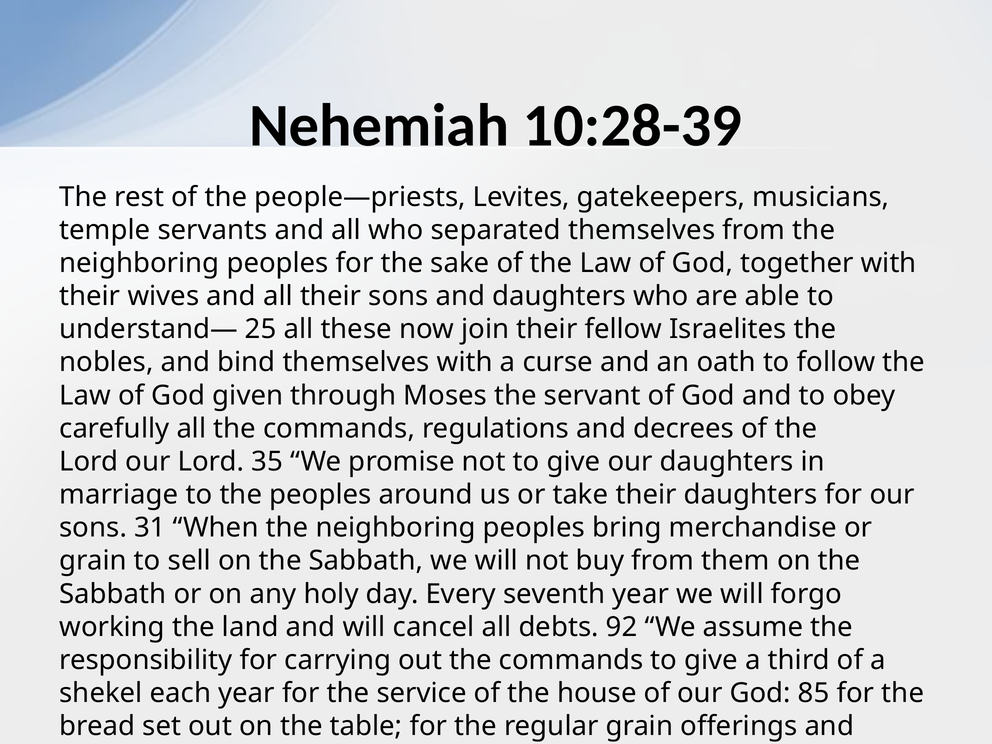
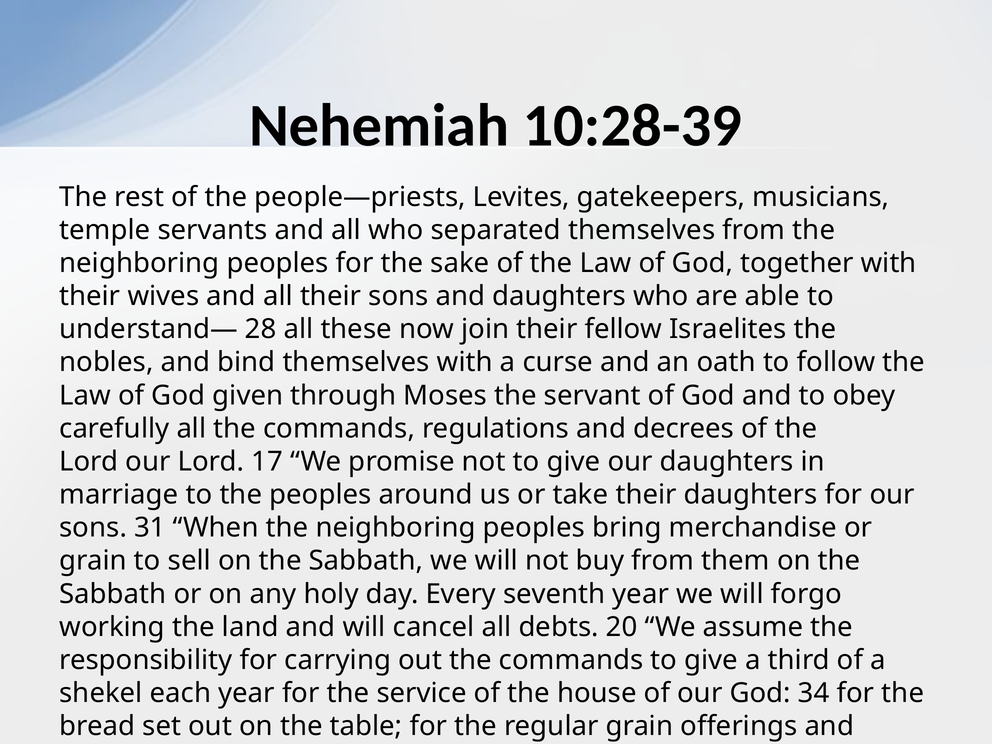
25: 25 -> 28 (261, 329)
35: 35 -> 17 (267, 462)
92: 92 -> 20 (622, 627)
85: 85 -> 34 (814, 693)
